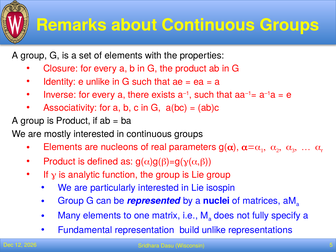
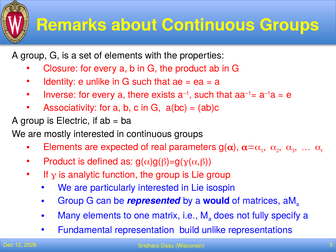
is Product: Product -> Electric (73, 121)
nucleons: nucleons -> expected (119, 147)
nuclei: nuclei -> would (216, 201)
